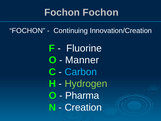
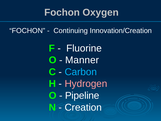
Fochon: Fochon -> Oxygen (101, 12)
Hydrogen colour: light green -> pink (86, 84)
Pharma: Pharma -> Pipeline (82, 95)
